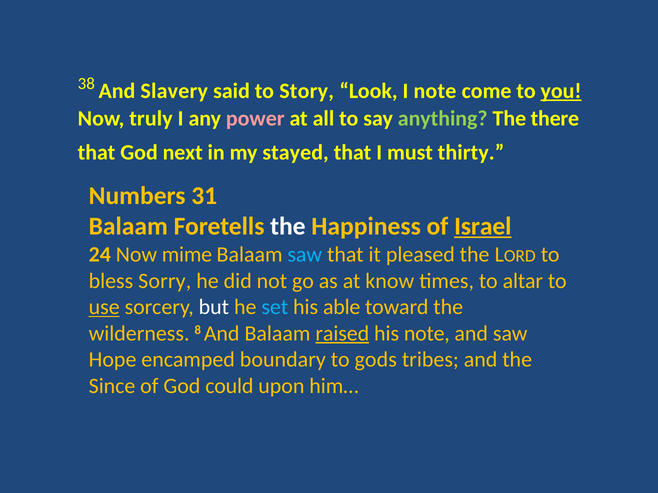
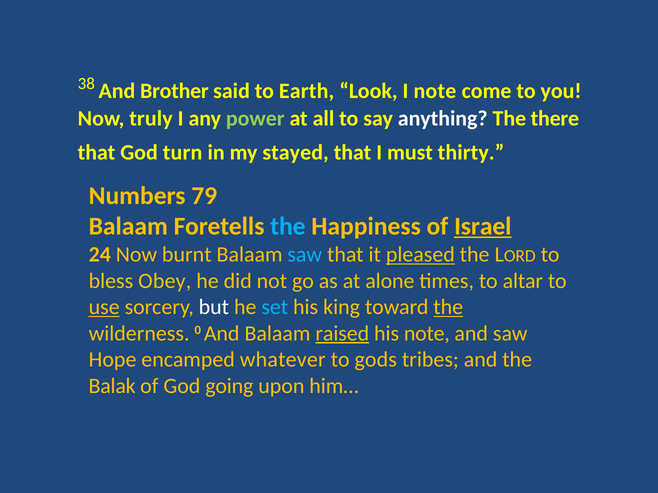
Slavery: Slavery -> Brother (174, 91)
Story: Story -> Earth (307, 91)
you underline: present -> none (561, 91)
power colour: pink -> light green (255, 119)
anything colour: light green -> white (443, 119)
next: next -> turn (183, 152)
31: 31 -> 79 (204, 196)
the colour: white -> light blue (288, 227)
mime: mime -> burnt (187, 255)
pleased underline: none -> present (420, 255)
Sorry: Sorry -> Obey (165, 281)
know: know -> alone (390, 281)
able: able -> king (342, 307)
the underline: none -> present (448, 307)
8: 8 -> 0 (198, 330)
boundary: boundary -> whatever (283, 360)
Since: Since -> Balak (112, 386)
could: could -> going (229, 386)
